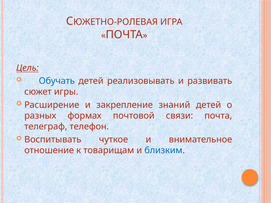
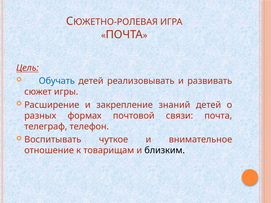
близким colour: blue -> black (165, 151)
